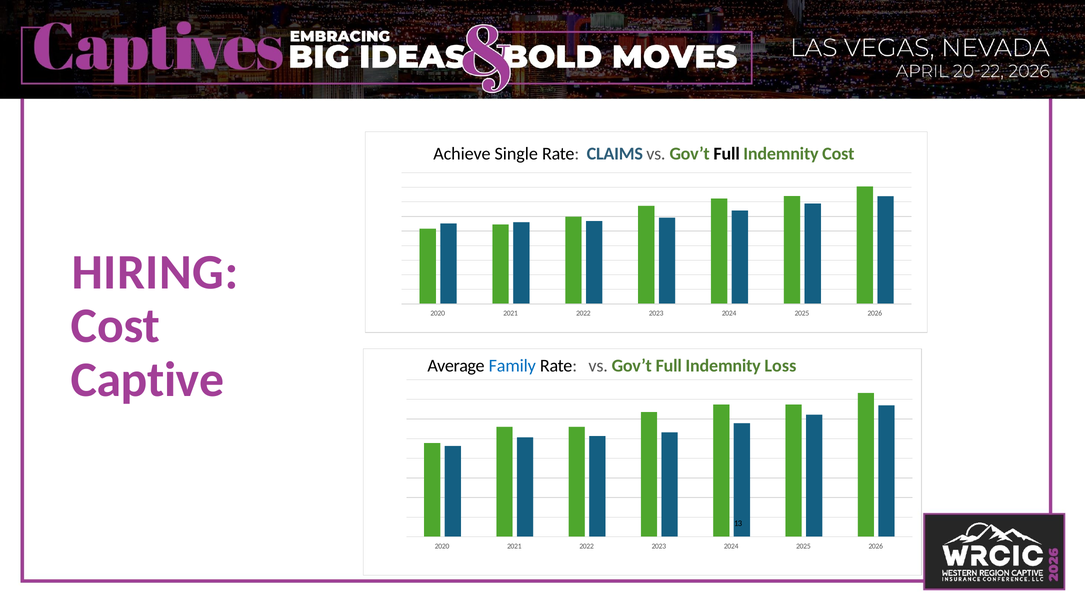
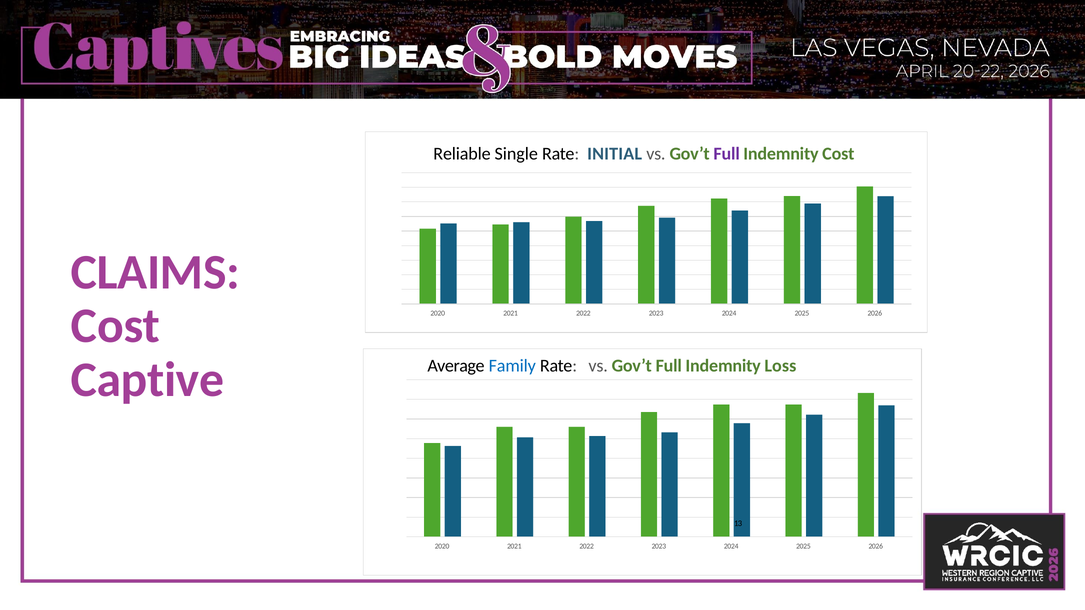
Achieve: Achieve -> Reliable (462, 154)
CLAIMS: CLAIMS -> INITIAL (615, 154)
Full colour: black -> purple (727, 154)
HIRING: HIRING -> CLAIMS (155, 272)
